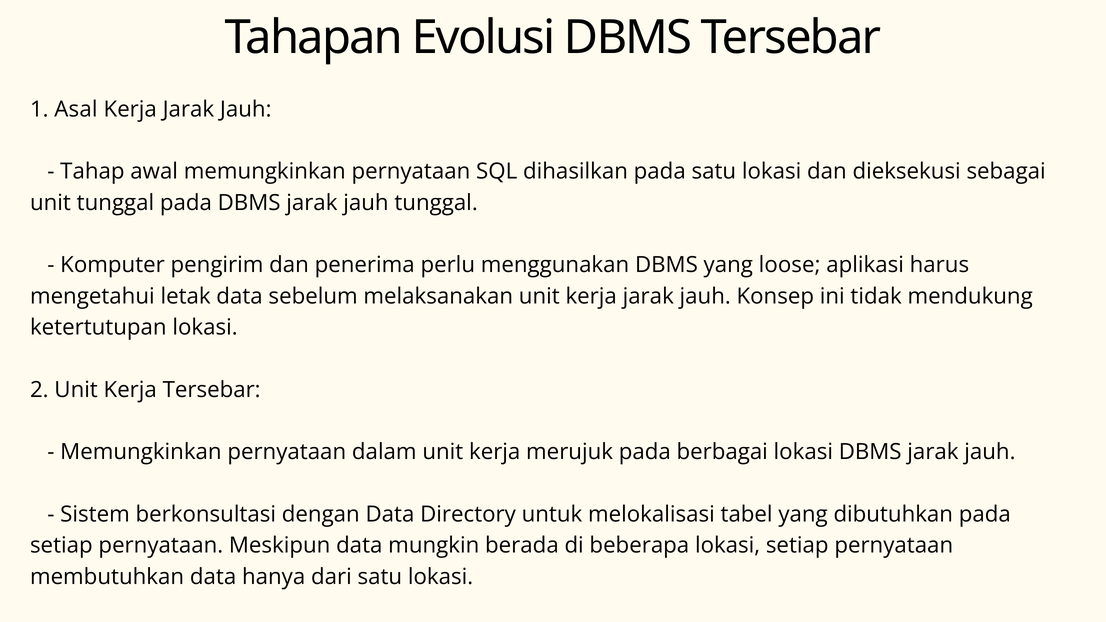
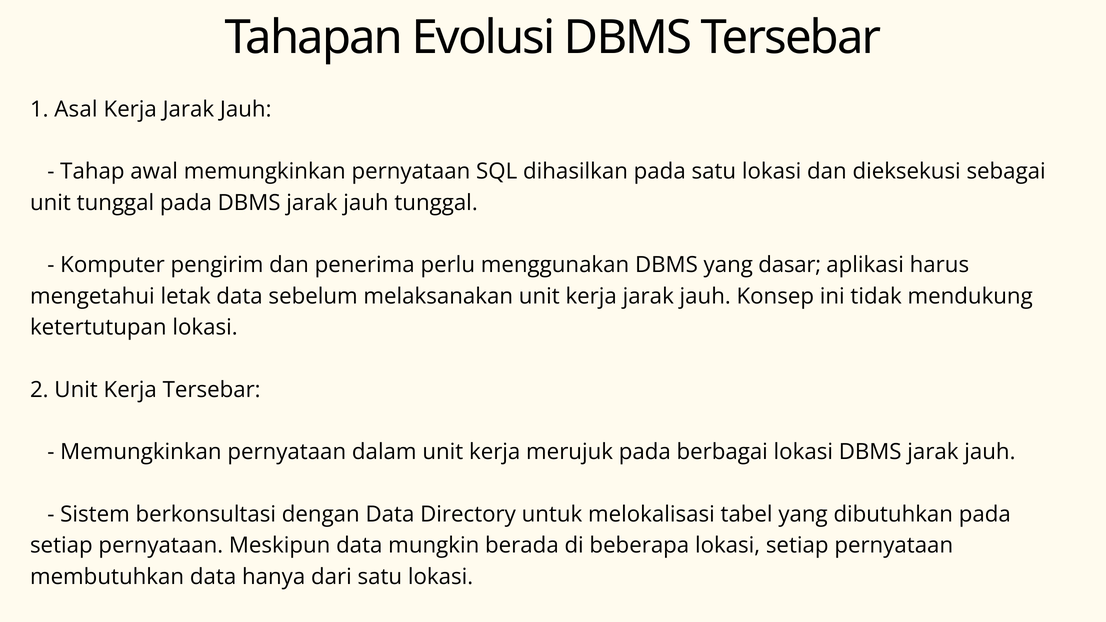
loose: loose -> dasar (790, 265)
